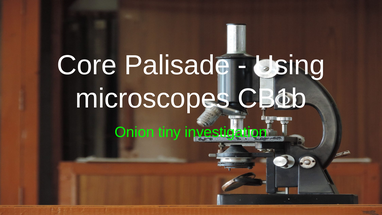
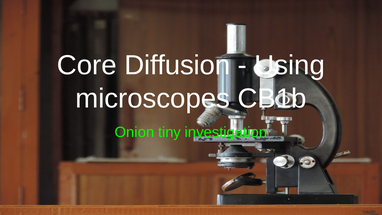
Palisade: Palisade -> Diffusion (177, 65)
